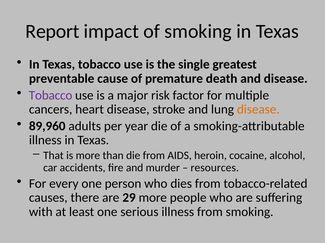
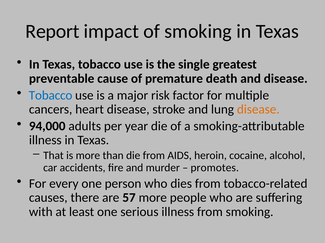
Tobacco colour: purple -> blue (51, 96)
89,960: 89,960 -> 94,000 (47, 126)
resources: resources -> promotes (215, 168)
29: 29 -> 57 (129, 198)
